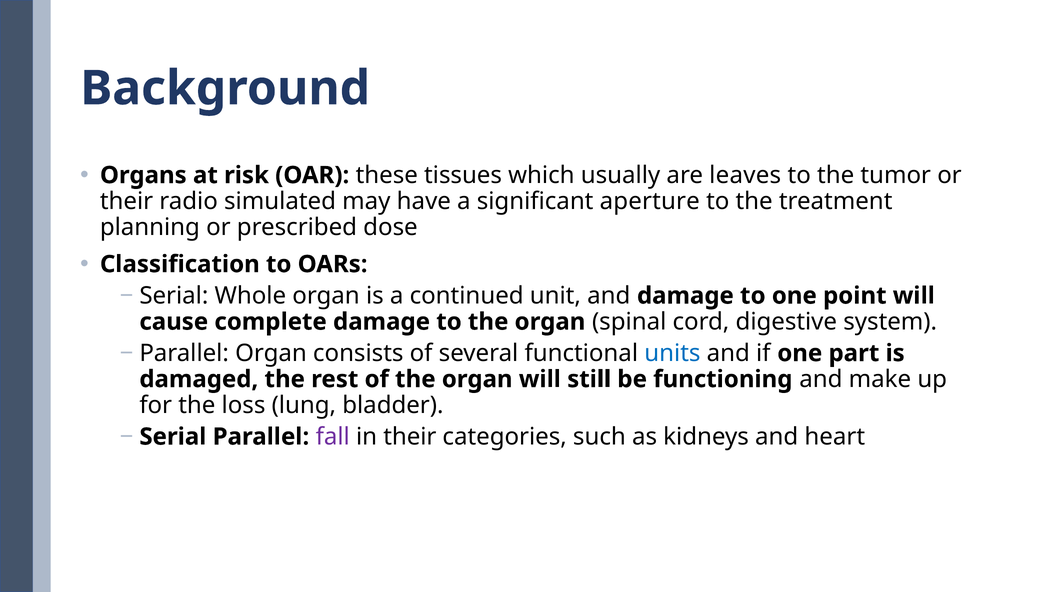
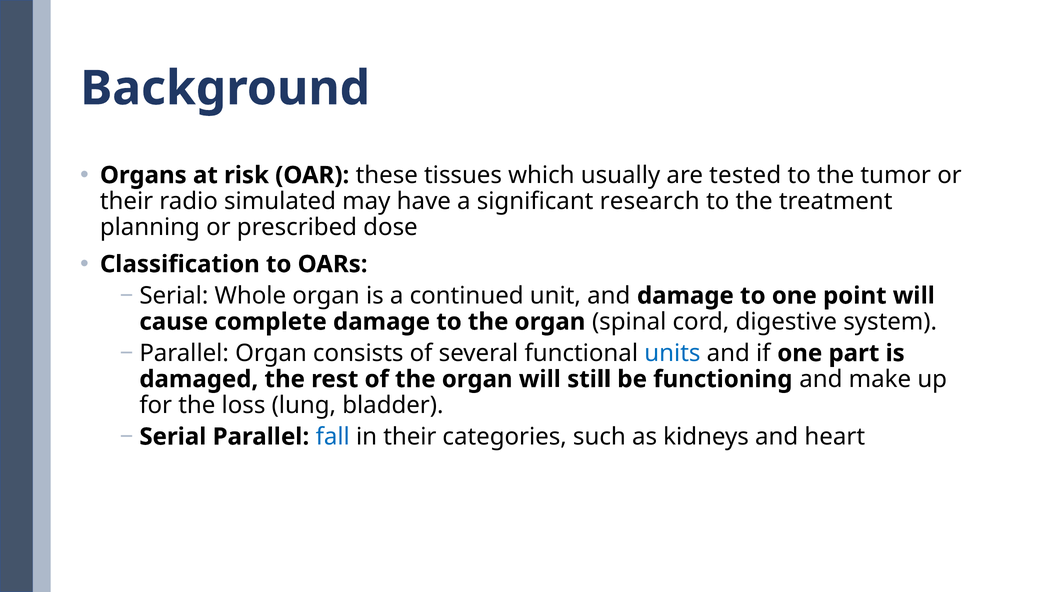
leaves: leaves -> tested (745, 175)
aperture: aperture -> research (650, 201)
fall colour: purple -> blue (333, 437)
